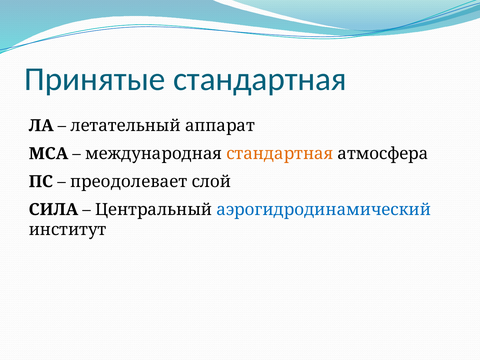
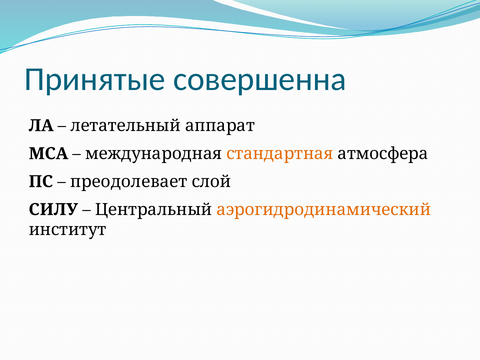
Принятые стандартная: стандартная -> совершенна (260, 79)
СИЛА: СИЛА -> СИЛУ (53, 210)
аэрогидродинамический colour: blue -> orange (324, 210)
